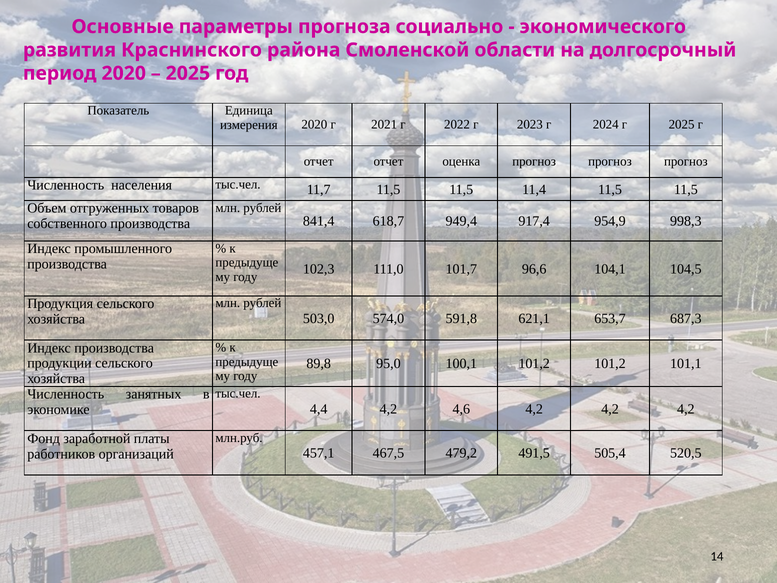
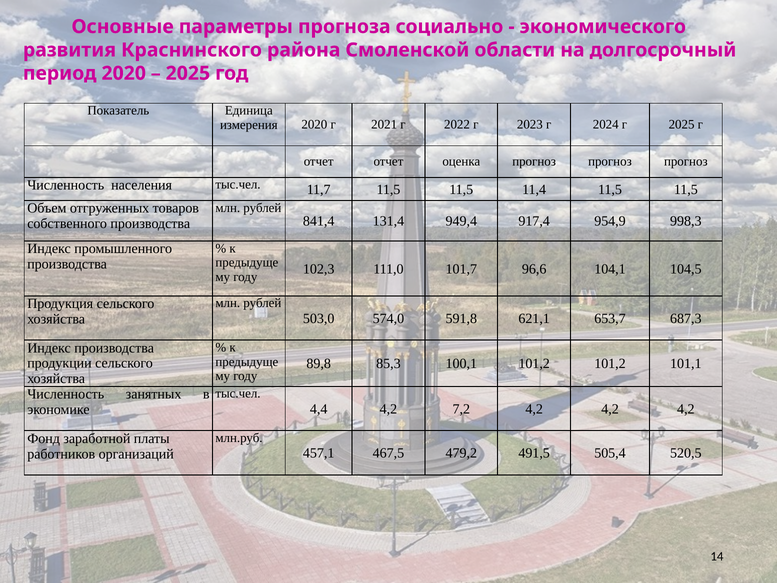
618,7: 618,7 -> 131,4 (388, 221)
95,0: 95,0 -> 85,3 (388, 364)
4,6: 4,6 -> 7,2 (461, 409)
